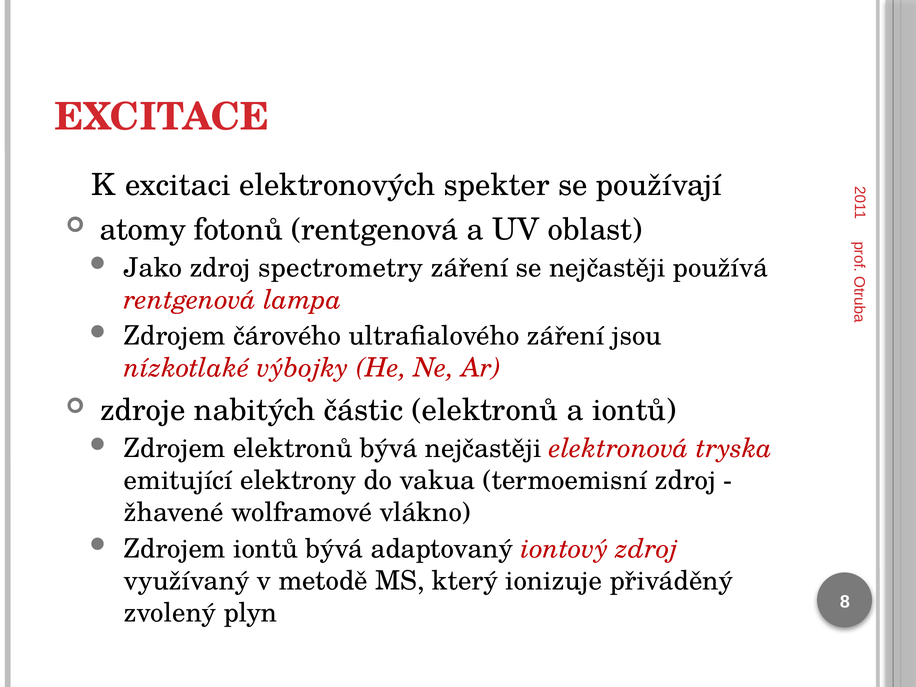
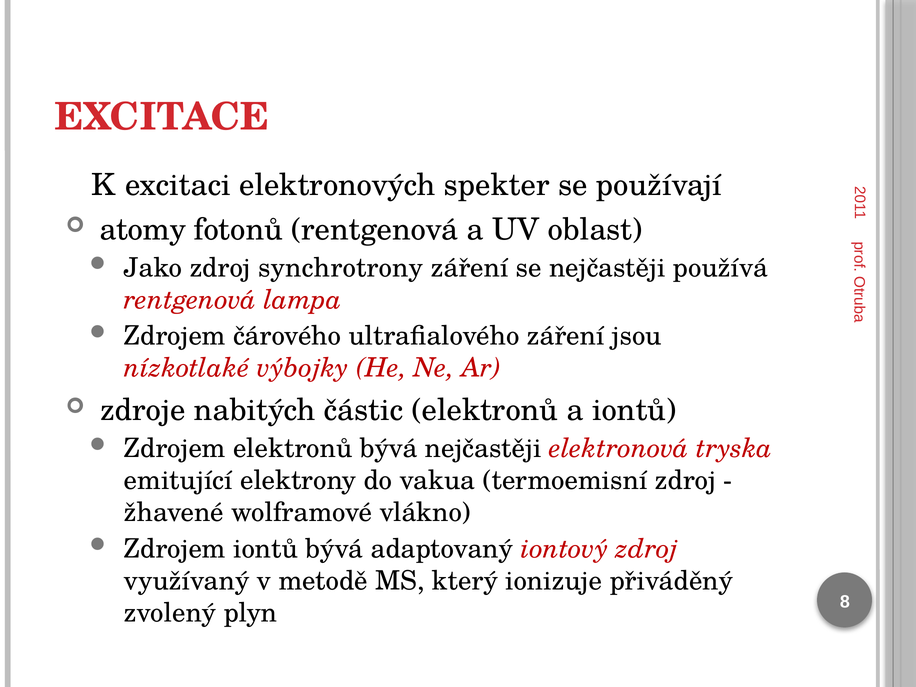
spectrometry: spectrometry -> synchrotrony (341, 268)
